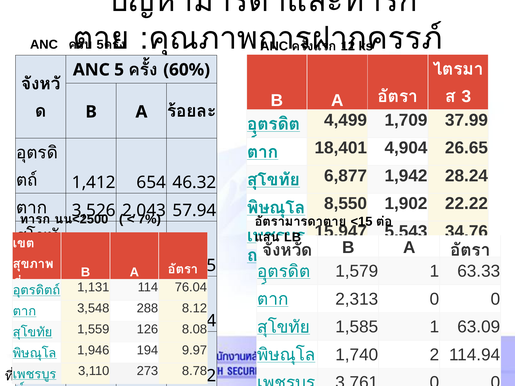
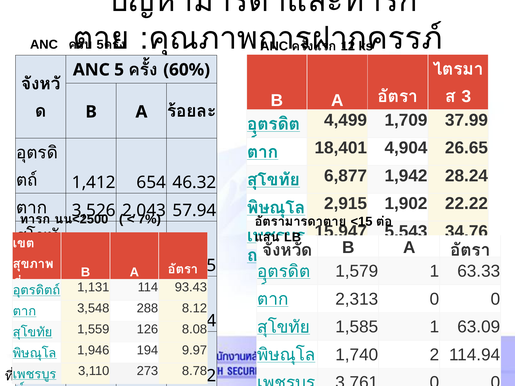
8,550: 8,550 -> 2,915 (346, 204)
76.04: 76.04 -> 93.43 (191, 287)
